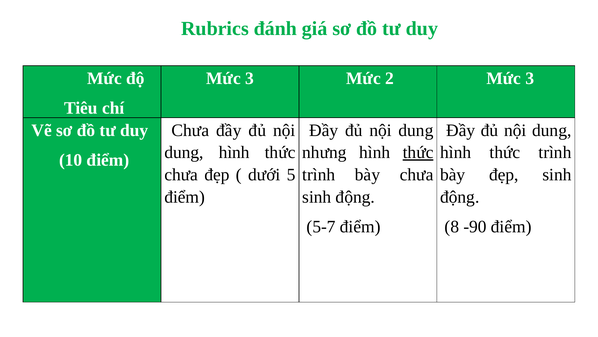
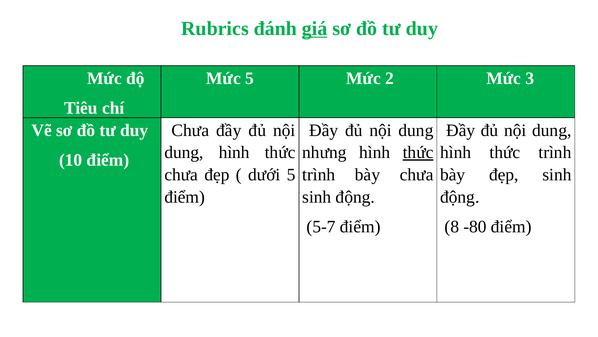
giá underline: none -> present (315, 29)
3: 3 -> 5 (249, 78)
-90: -90 -> -80 (475, 226)
